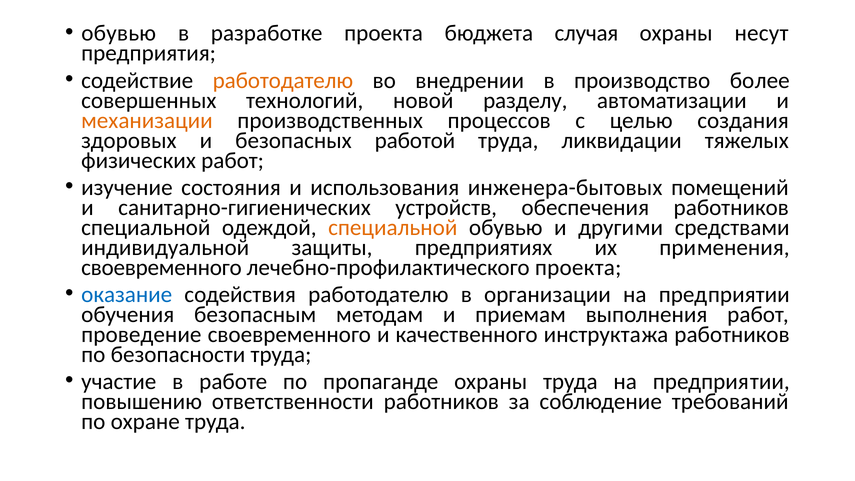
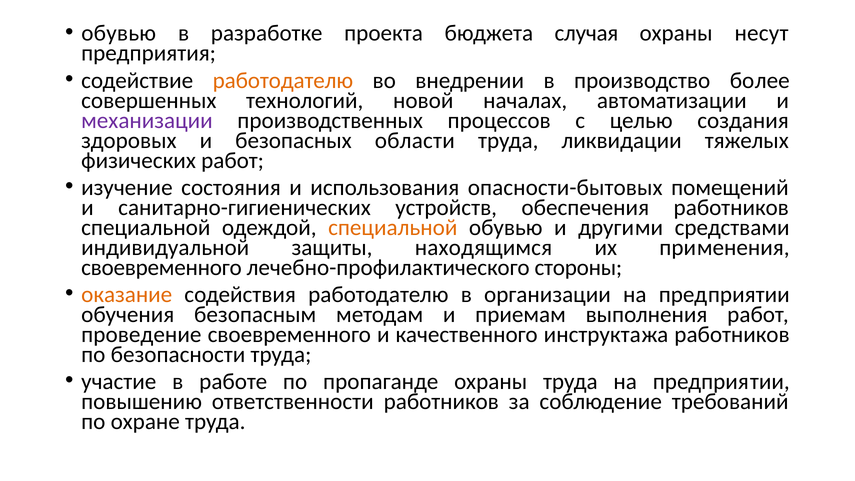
разделу: разделу -> началах (525, 100)
механизации colour: orange -> purple (147, 120)
работой: работой -> области (415, 140)
инженера-бытовых: инженера-бытовых -> опасности-бытовых (565, 187)
предприятиях: предприятиях -> находящимся (483, 247)
лечебно-профилактического проекта: проекта -> стороны (578, 267)
оказание colour: blue -> orange (127, 295)
